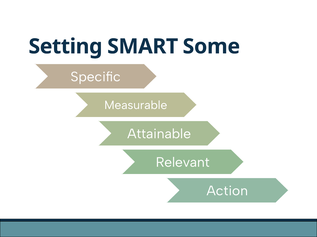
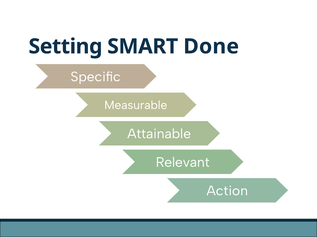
Some: Some -> Done (211, 47)
